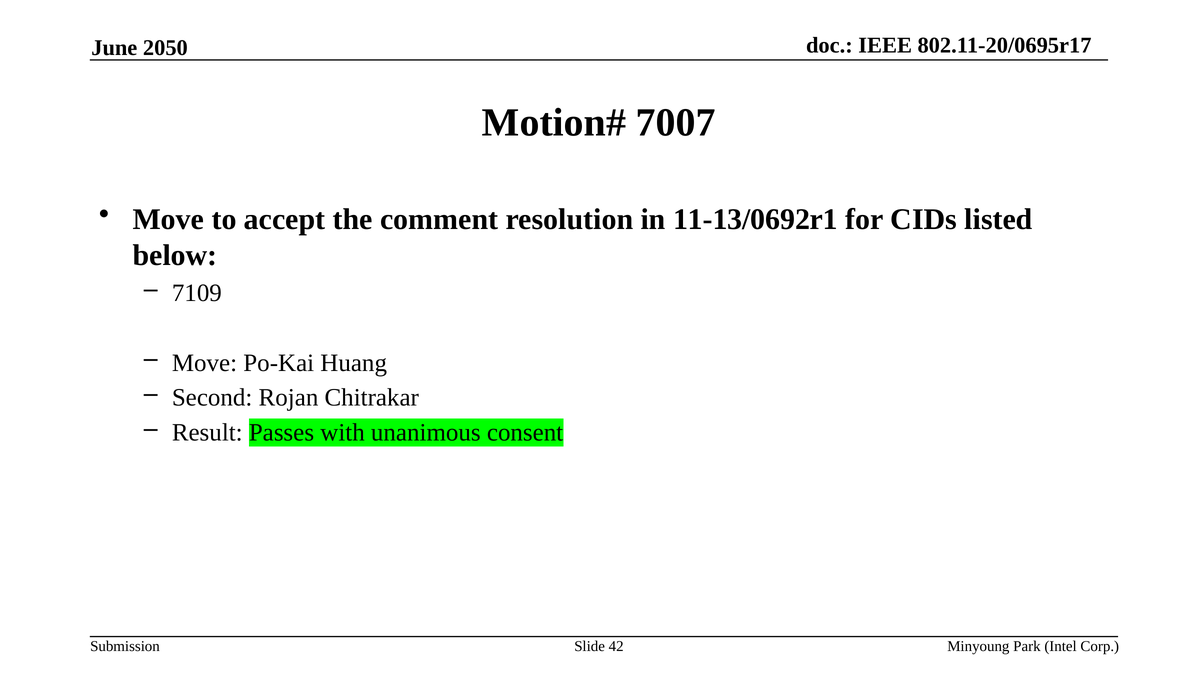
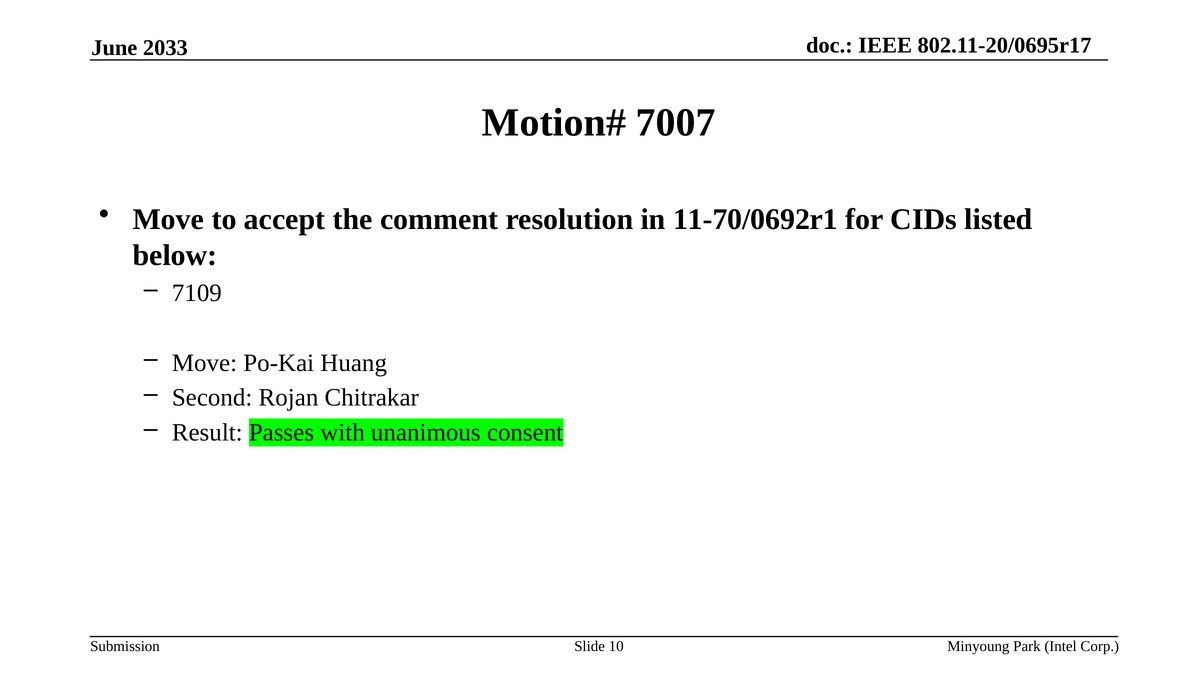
2050: 2050 -> 2033 (165, 48)
11-13/0692r1: 11-13/0692r1 -> 11-70/0692r1 (756, 219)
42: 42 -> 10 (616, 646)
